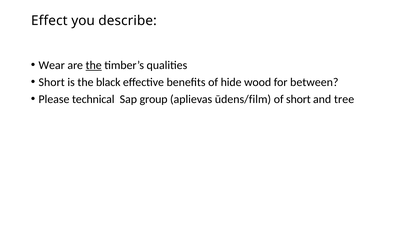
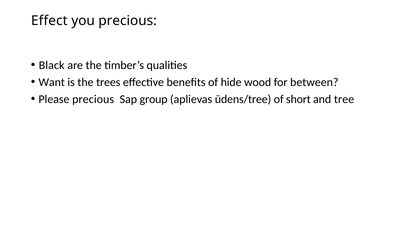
you describe: describe -> precious (128, 21)
Wear: Wear -> Black (52, 65)
the underline: present -> none (94, 65)
Short: Short -> Want (52, 82)
black: black -> trees (108, 82)
Please technical: technical -> precious (93, 99)
ūdens/film: ūdens/film -> ūdens/tree (243, 99)
